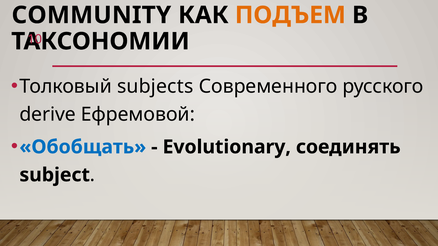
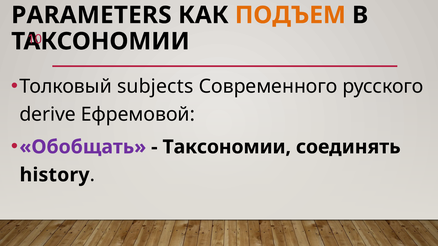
COMMUNITY: COMMUNITY -> PARAMETERS (91, 15)
Обобщать colour: blue -> purple (83, 147)
Evolutionary: Evolutionary -> Таксономии (227, 147)
subject: subject -> history (55, 175)
